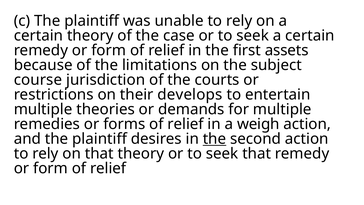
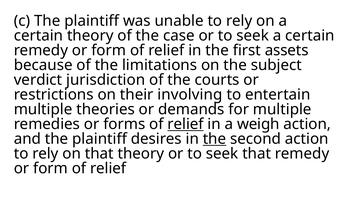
course: course -> verdict (38, 80)
develops: develops -> involving (190, 94)
relief underline: none -> present (186, 124)
